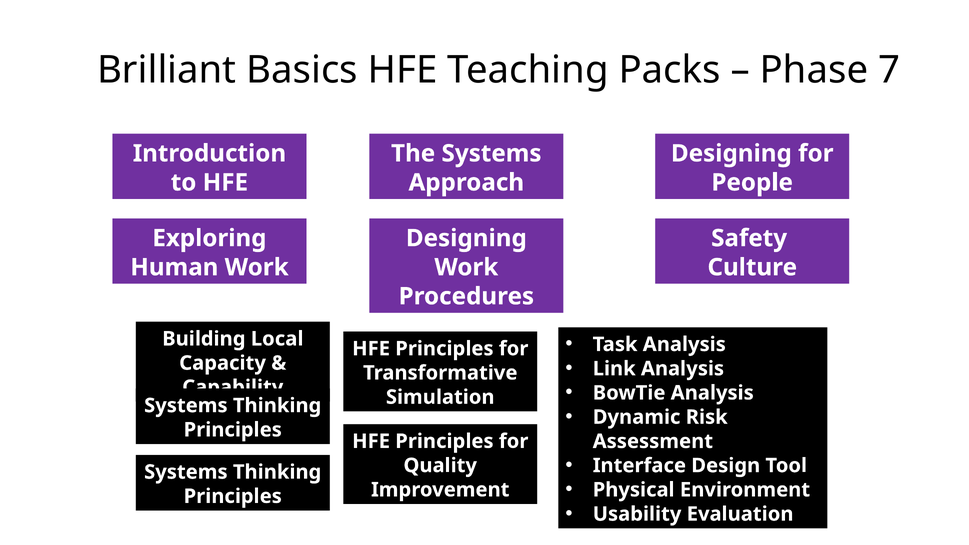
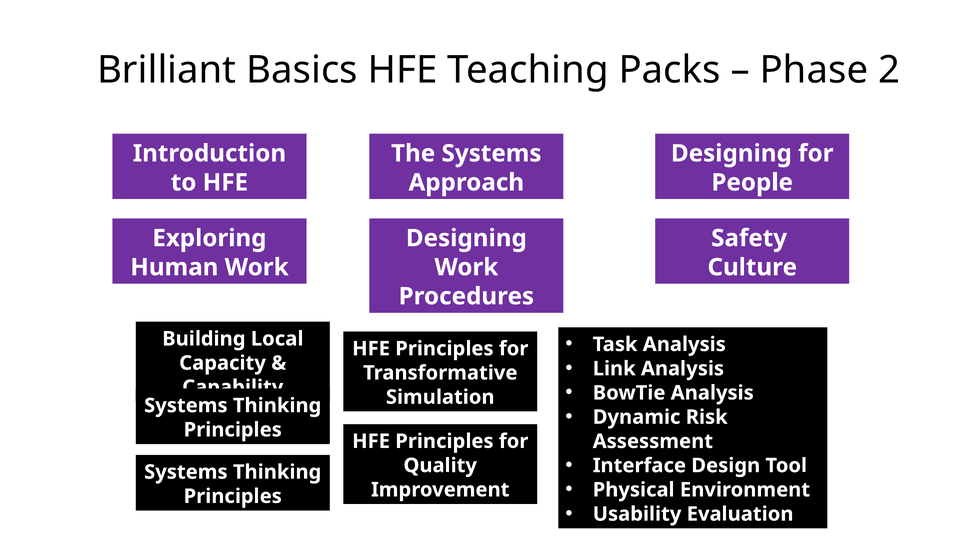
7: 7 -> 2 (889, 70)
